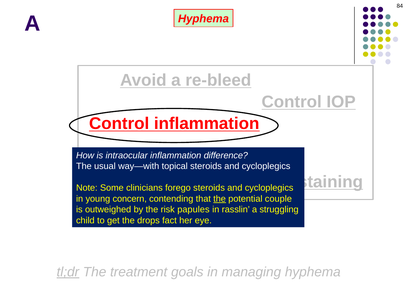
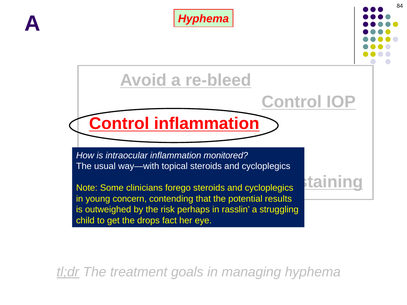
difference: difference -> monitored (226, 156)
the underline: present -> none (220, 199)
couple: couple -> results (278, 199)
papules: papules -> perhaps (193, 210)
